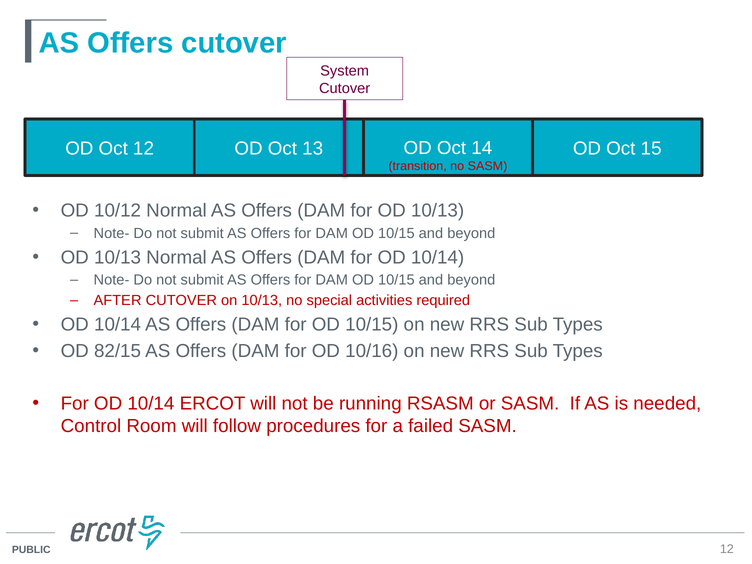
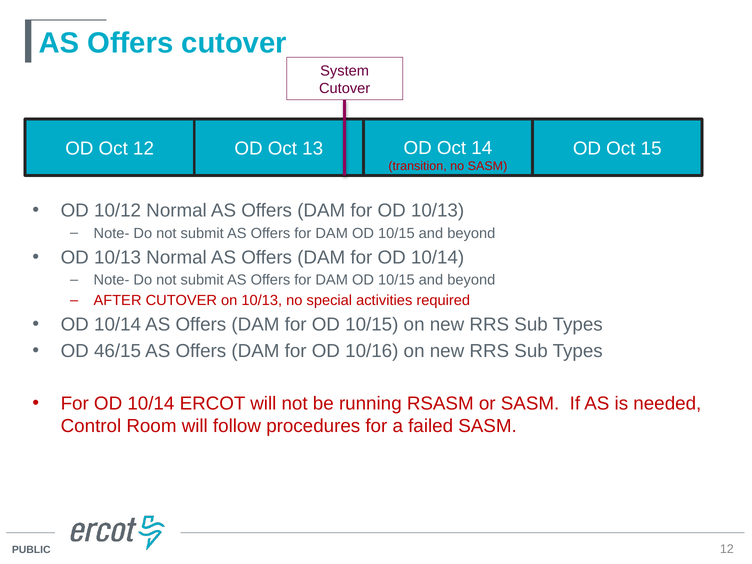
82/15: 82/15 -> 46/15 (118, 351)
